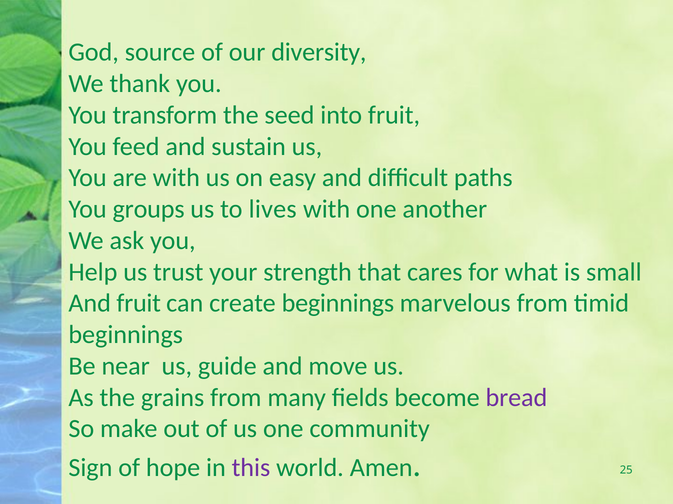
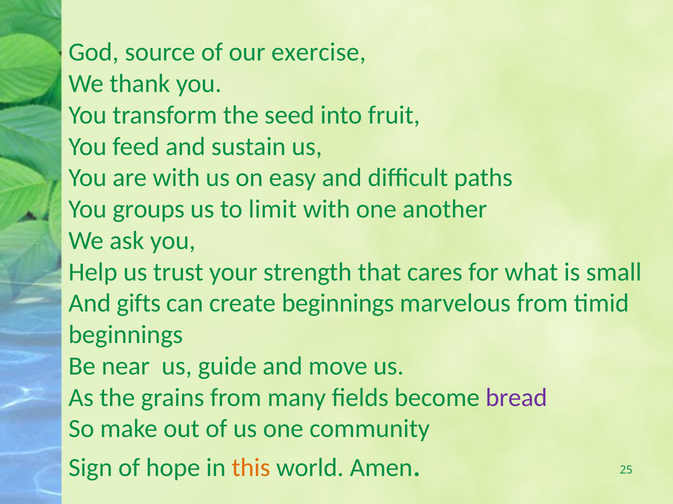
diversity: diversity -> exercise (319, 52)
lives: lives -> limit (273, 209)
And fruit: fruit -> gifts (139, 304)
this colour: purple -> orange (251, 468)
